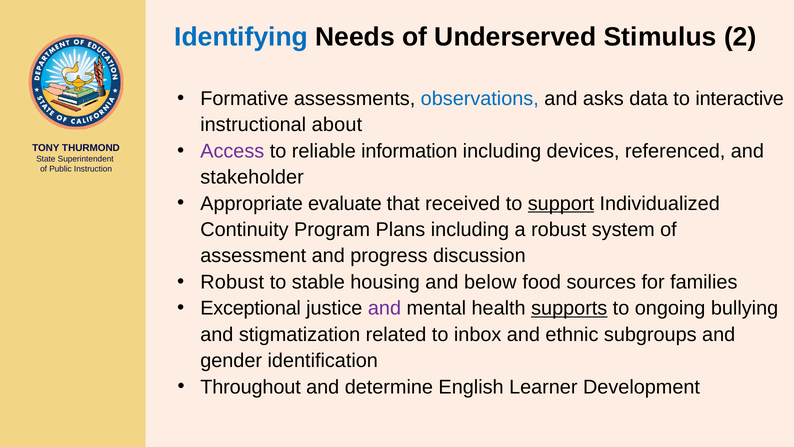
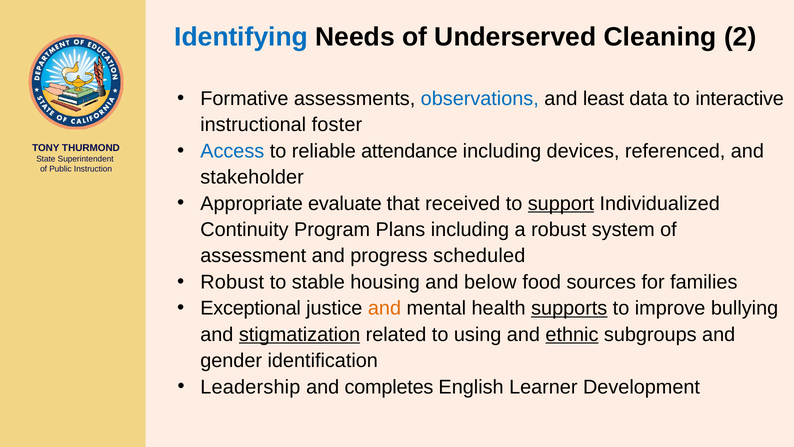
Stimulus: Stimulus -> Cleaning (660, 37)
asks: asks -> least (603, 99)
about: about -> foster (337, 125)
Access colour: purple -> blue (232, 151)
information: information -> attendance (409, 151)
discussion: discussion -> scheduled (479, 256)
and colour: purple -> orange (384, 308)
ongoing: ongoing -> improve (670, 308)
stigmatization underline: none -> present (300, 334)
inbox: inbox -> using (478, 334)
ethnic underline: none -> present (572, 334)
Throughout: Throughout -> Leadership (250, 387)
determine: determine -> completes (389, 387)
